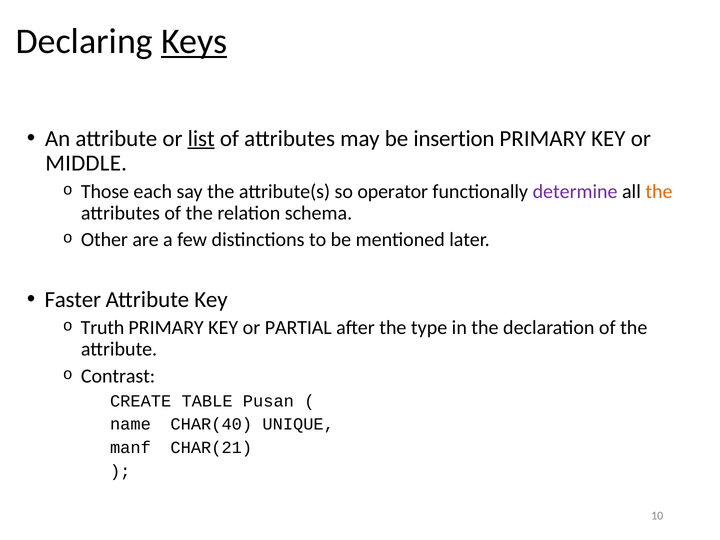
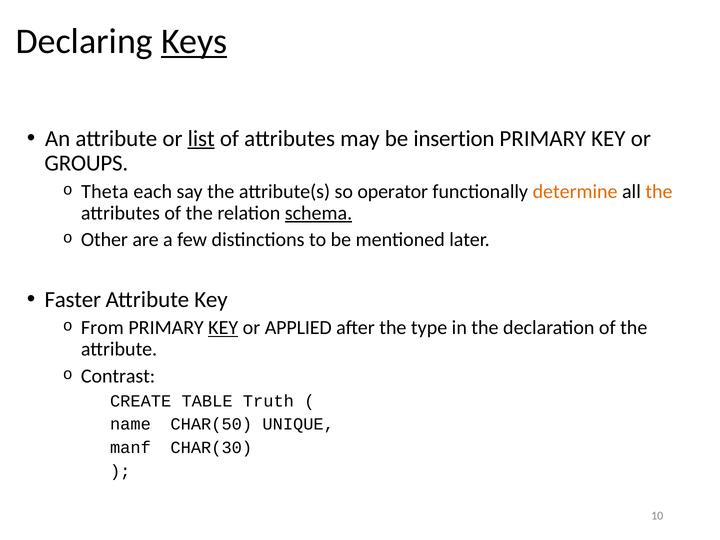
MIDDLE: MIDDLE -> GROUPS (86, 163)
Those: Those -> Theta (105, 192)
determine colour: purple -> orange (575, 192)
schema underline: none -> present (318, 213)
Truth: Truth -> From (102, 328)
KEY underline: none -> present (223, 328)
PARTIAL: PARTIAL -> APPLIED (298, 328)
Pusan: Pusan -> Truth (268, 401)
CHAR(40: CHAR(40 -> CHAR(50 (211, 424)
CHAR(21: CHAR(21 -> CHAR(30 (211, 448)
